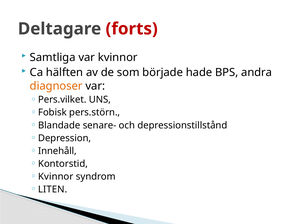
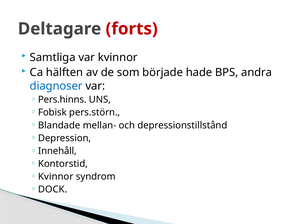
diagnoser colour: orange -> blue (56, 86)
Pers.vilket: Pers.vilket -> Pers.hinns (62, 99)
senare-: senare- -> mellan- (100, 125)
LITEN: LITEN -> DOCK (53, 189)
